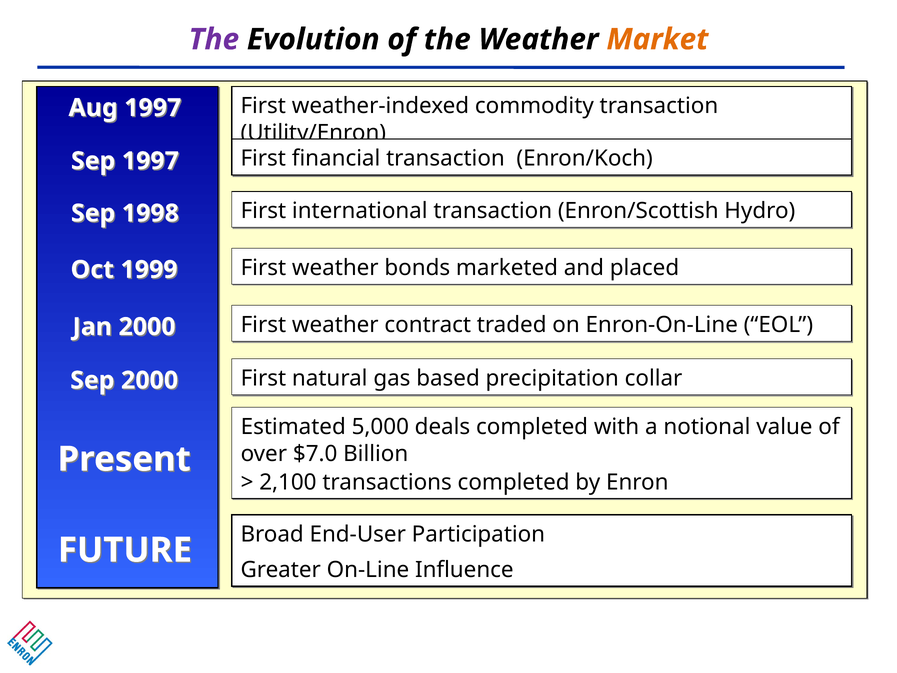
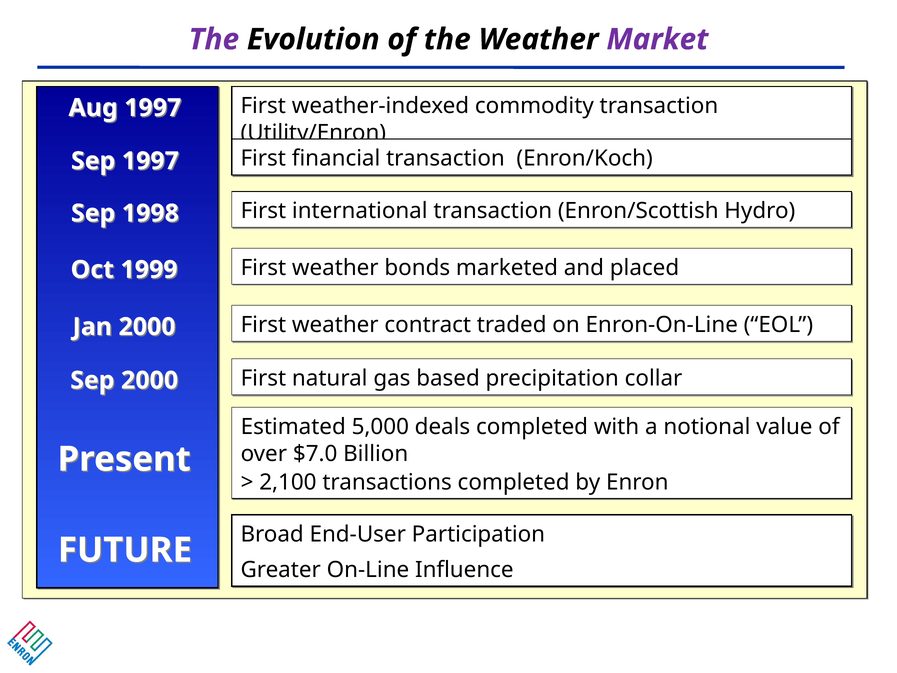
Market colour: orange -> purple (657, 39)
